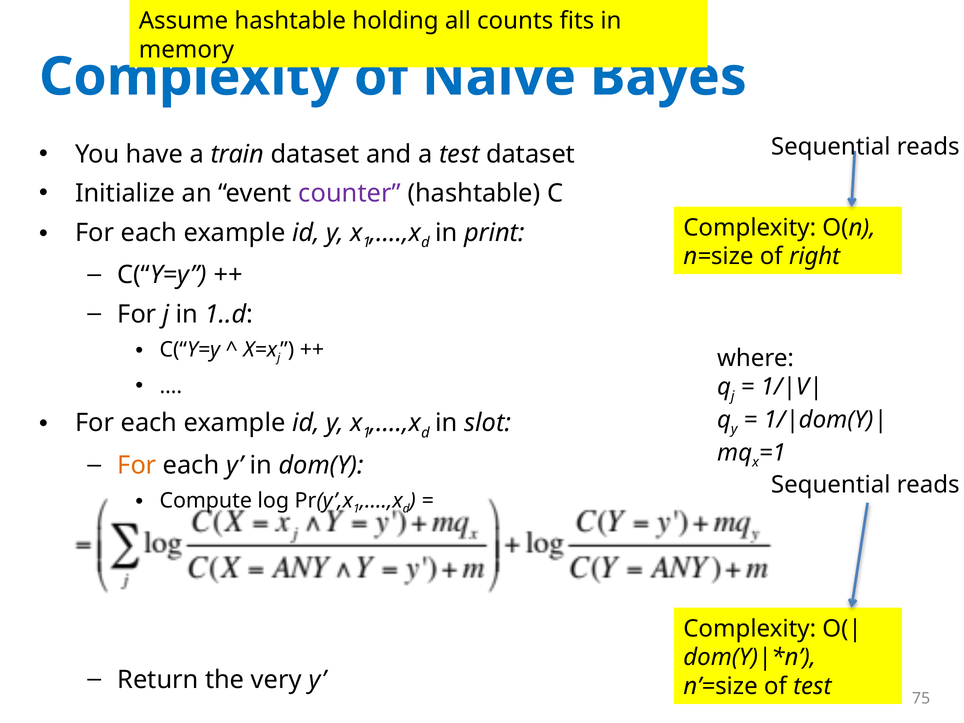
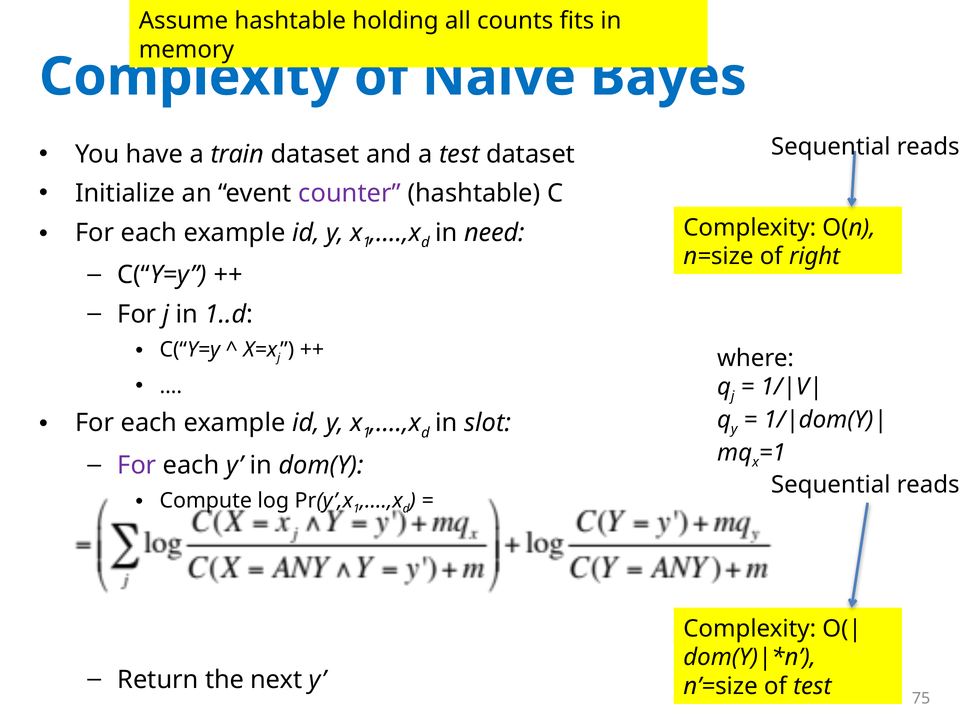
print: print -> need (494, 233)
For colour: orange -> purple (137, 465)
very: very -> next (276, 680)
